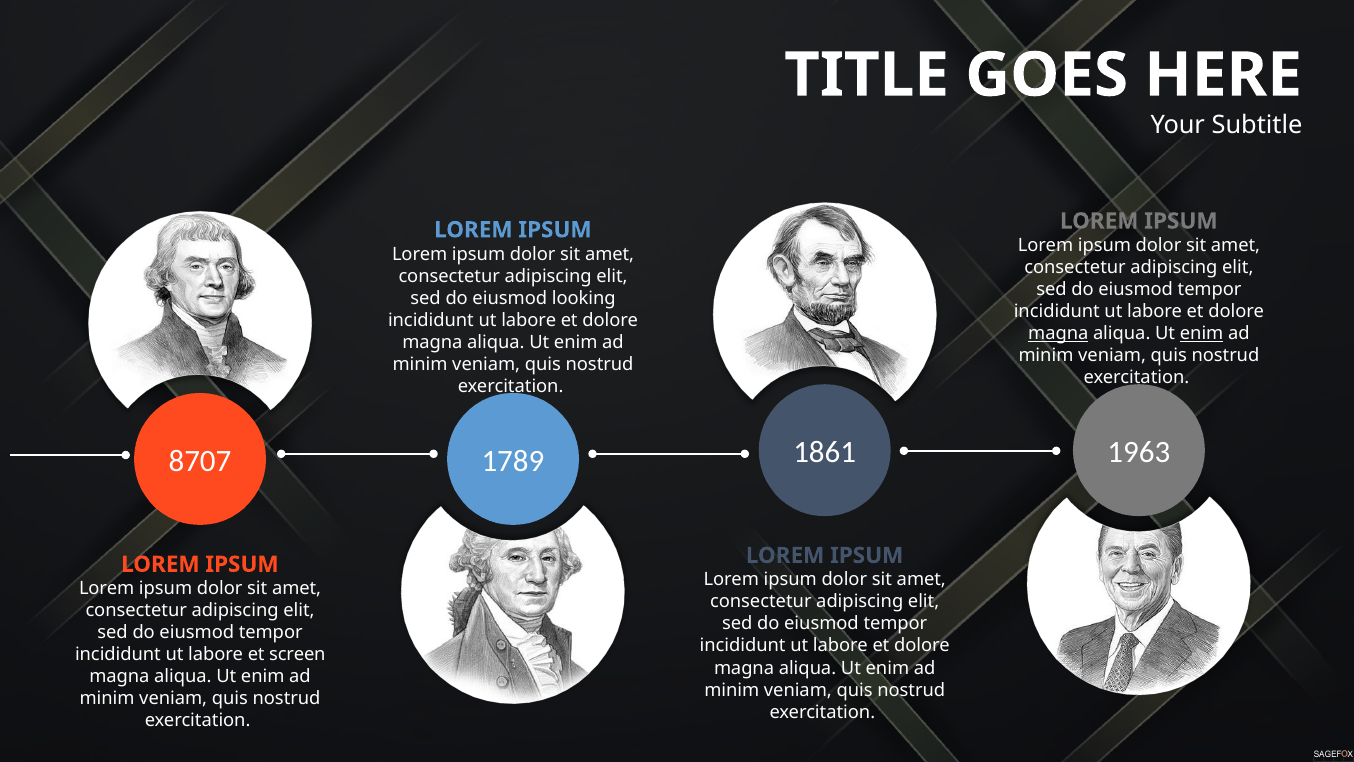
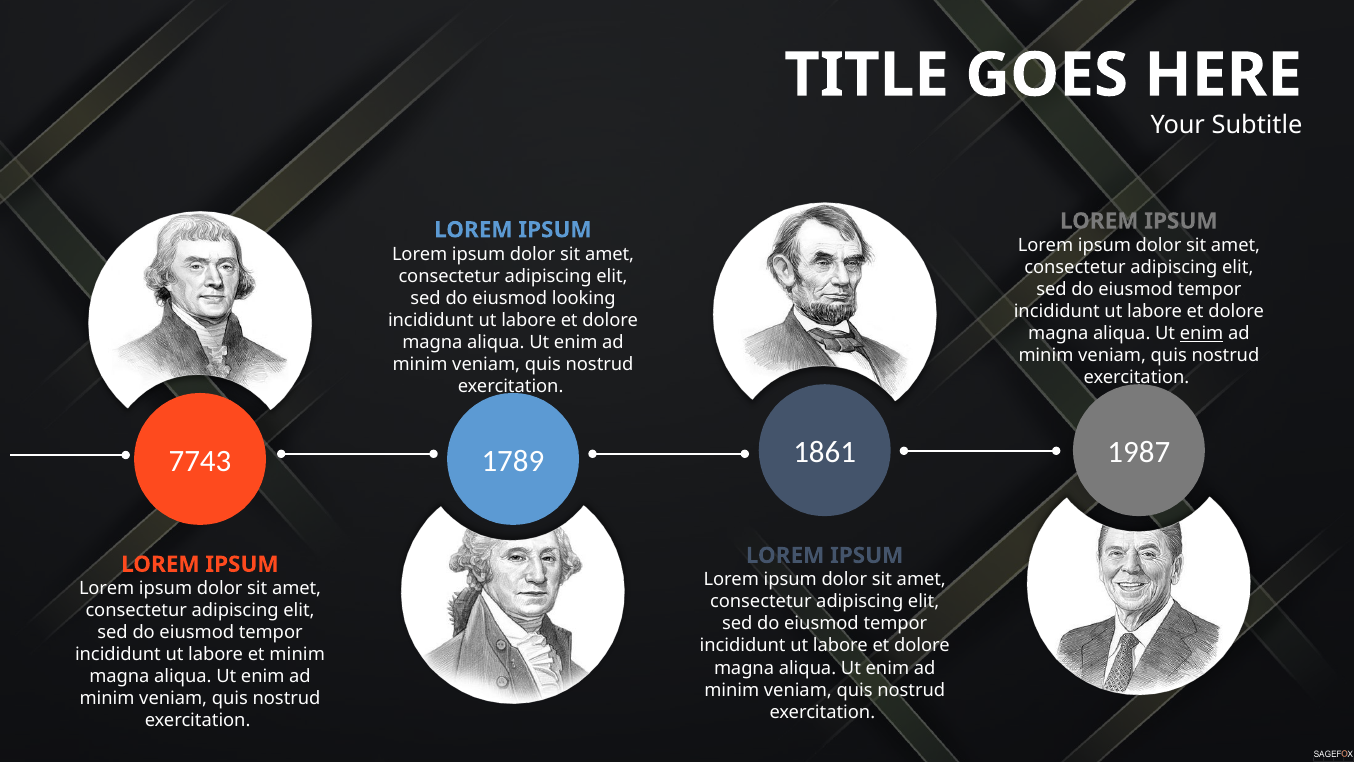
magna underline: present -> none (1058, 333)
1963: 1963 -> 1987 (1139, 452)
8707: 8707 -> 7743 (200, 461)
et screen: screen -> minim (297, 654)
